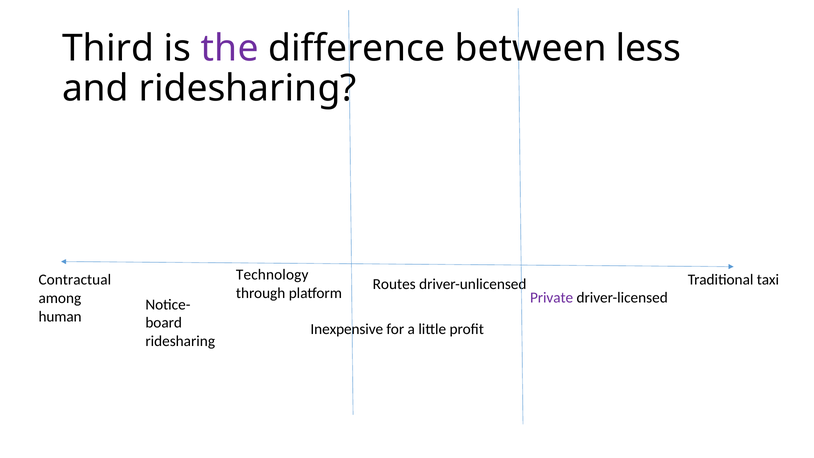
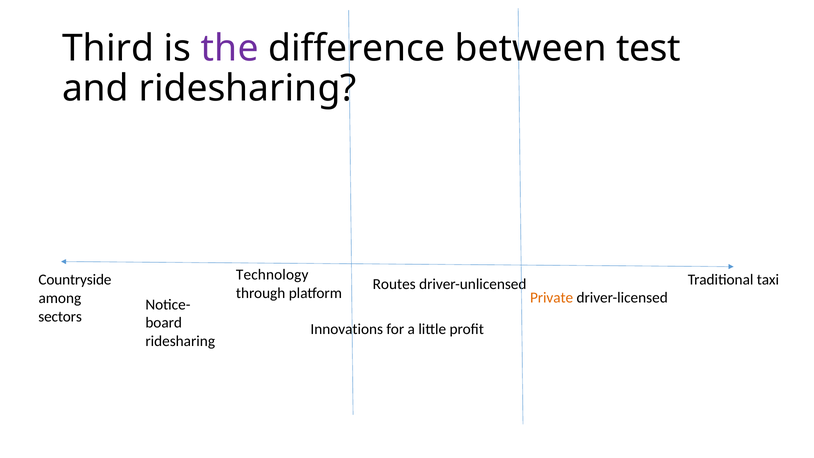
less: less -> test (649, 48)
Contractual: Contractual -> Countryside (75, 280)
Private colour: purple -> orange (552, 298)
human: human -> sectors (60, 316)
Inexpensive: Inexpensive -> Innovations (347, 329)
